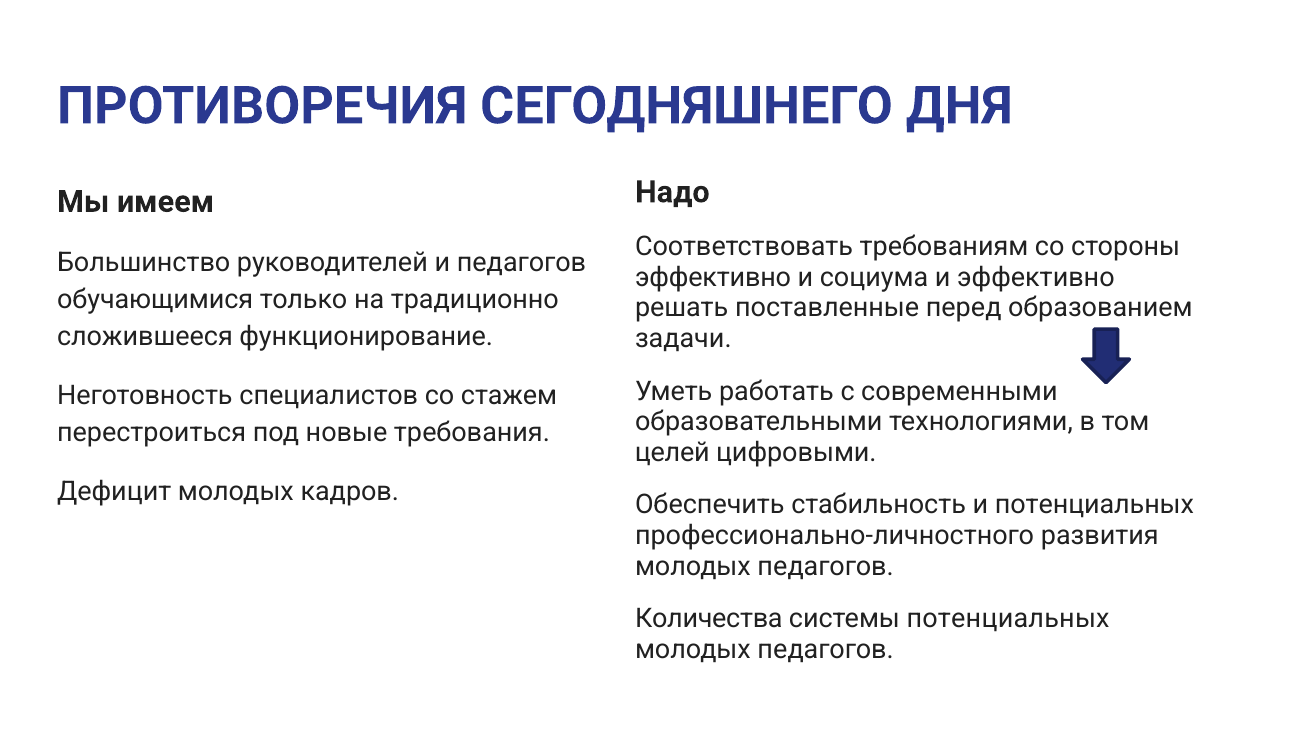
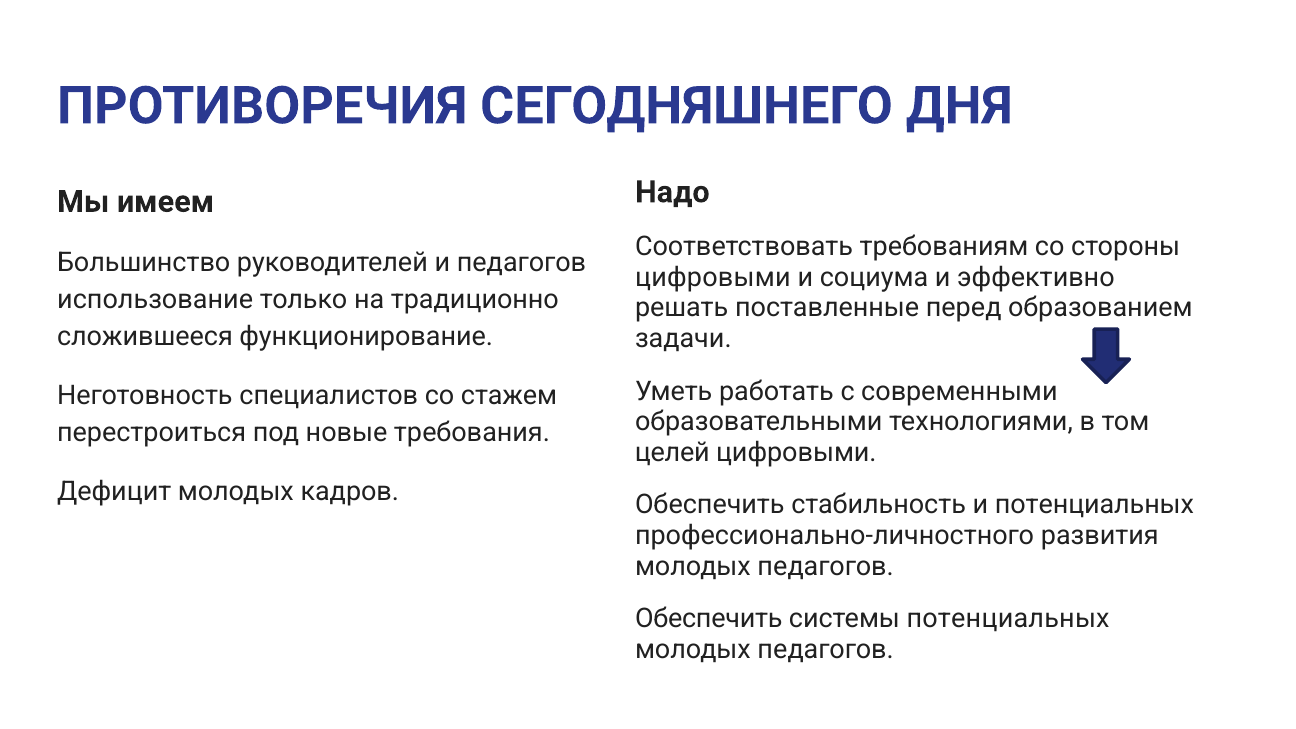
эффективно: эффективно -> цифровыми (713, 277)
обучающимися: обучающимися -> использование (155, 300)
Количества: Количества -> Обеспечить (709, 619)
